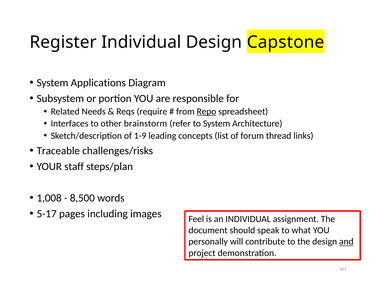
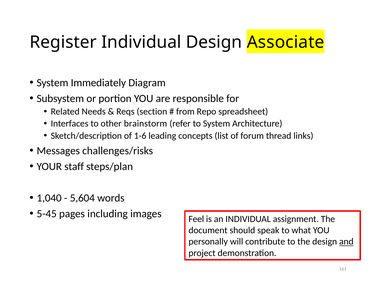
Capstone: Capstone -> Associate (286, 42)
Applications: Applications -> Immediately (98, 83)
require: require -> section (152, 112)
Repo underline: present -> none (206, 112)
1-9: 1-9 -> 1-6 (140, 136)
Traceable: Traceable -> Messages (58, 151)
1,008: 1,008 -> 1,040 (49, 198)
8,500: 8,500 -> 5,604 (82, 198)
5-17: 5-17 -> 5-45 (47, 214)
